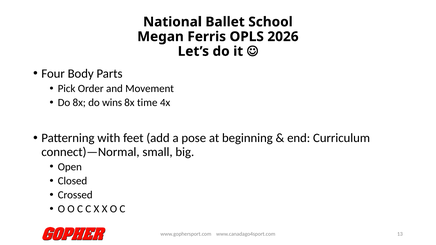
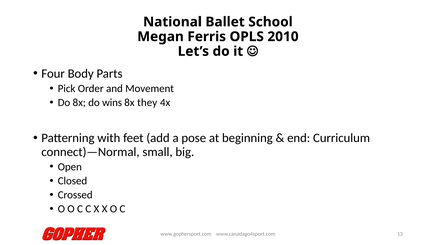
2026: 2026 -> 2010 (283, 37)
time: time -> they (147, 103)
